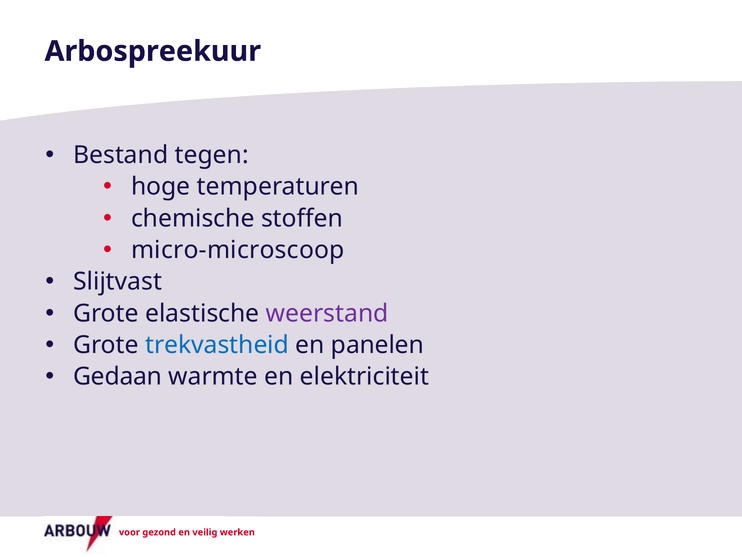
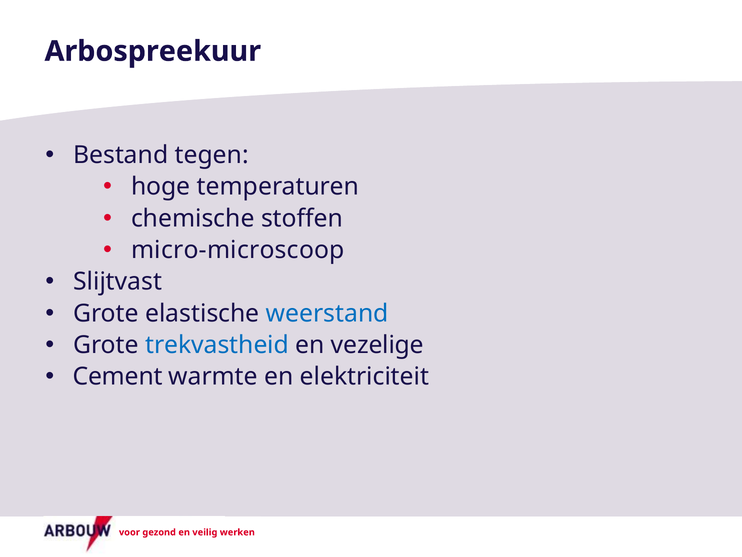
weerstand colour: purple -> blue (327, 313)
panelen: panelen -> vezelige (377, 345)
Gedaan: Gedaan -> Cement (118, 376)
